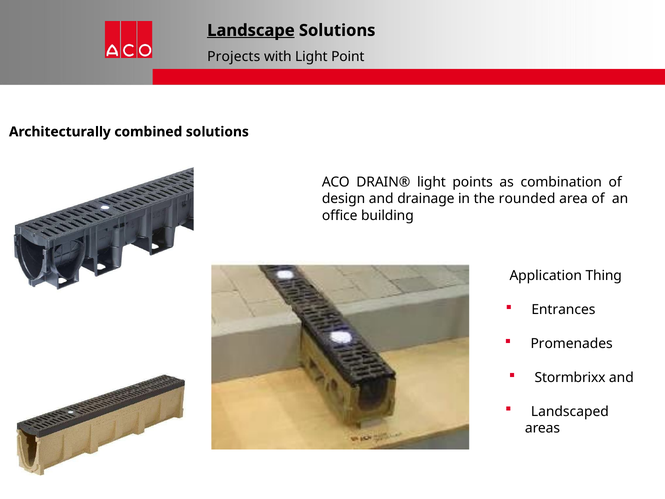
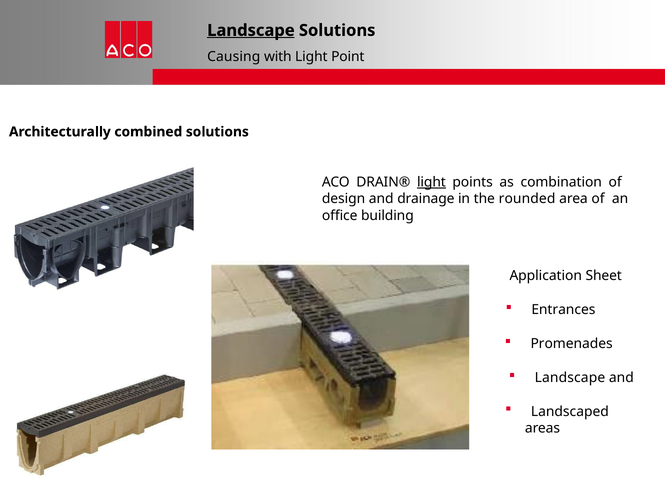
Projects: Projects -> Causing (234, 57)
light underline: none -> present (431, 182)
Thing: Thing -> Sheet (604, 276)
Stormbrixx: Stormbrixx -> Landscape (570, 377)
